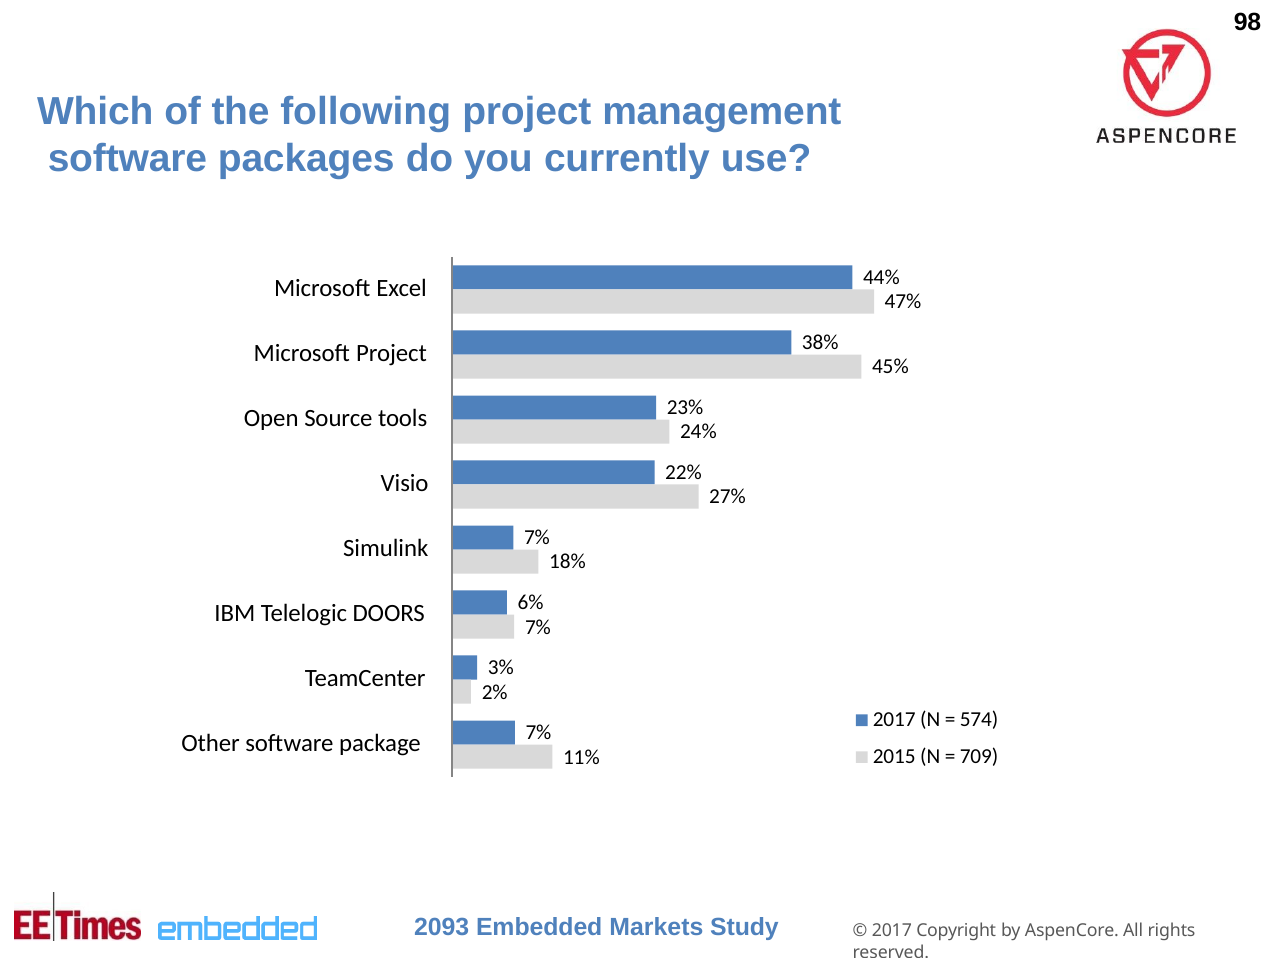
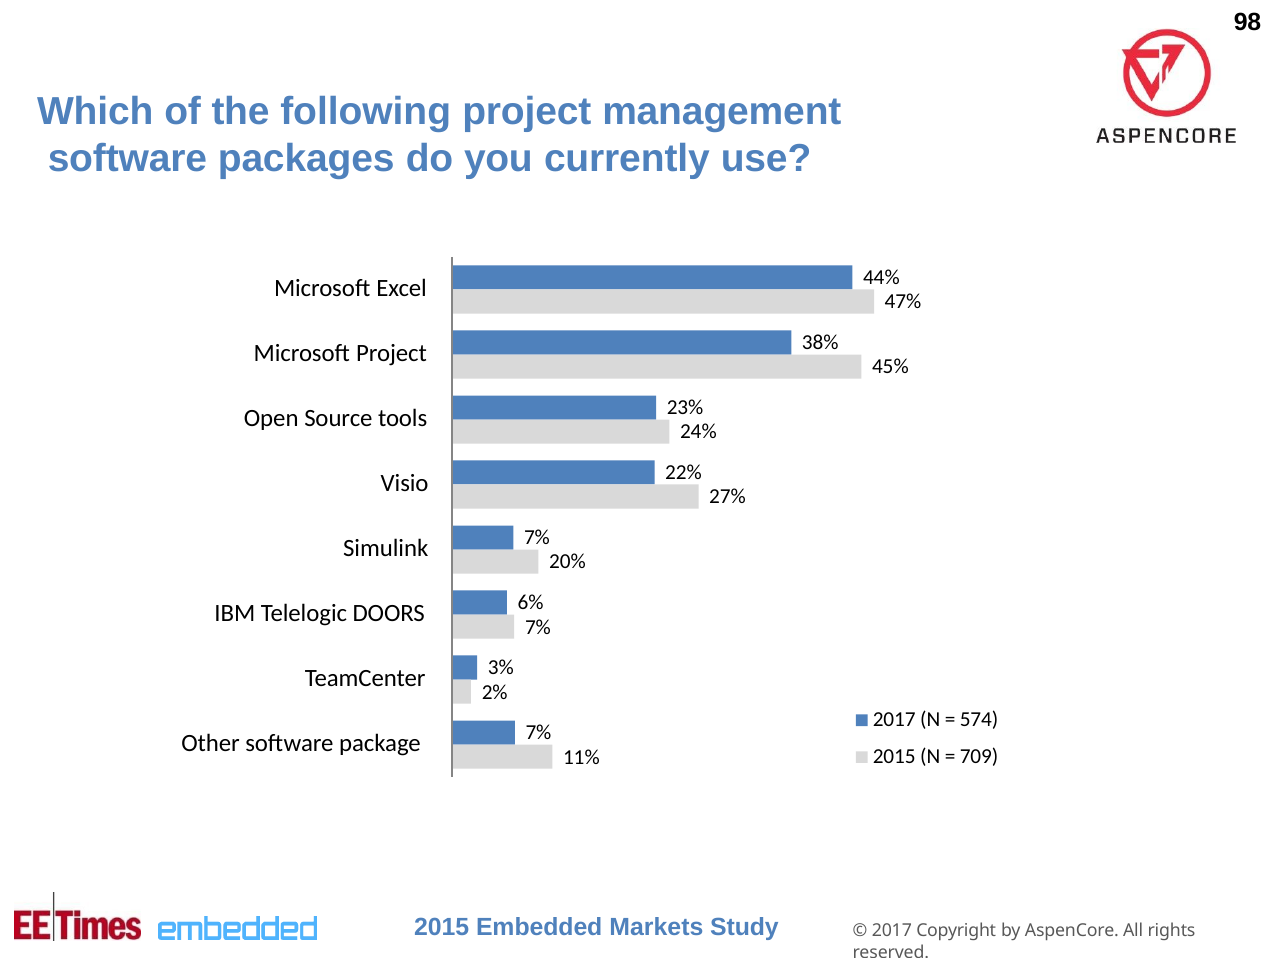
18%: 18% -> 20% (567, 562)
2093: 2093 -> 2015 (442, 927)
